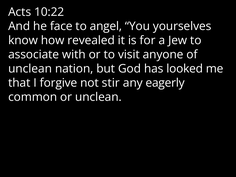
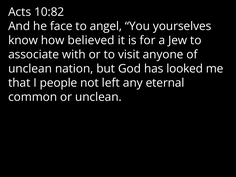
10:22: 10:22 -> 10:82 (49, 12)
revealed: revealed -> believed (91, 40)
forgive: forgive -> people (59, 83)
stir: stir -> left (111, 83)
eagerly: eagerly -> eternal (165, 83)
